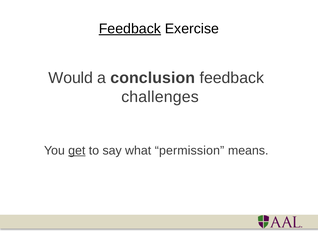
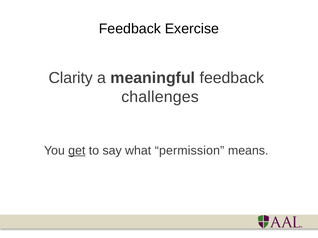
Feedback underline: present -> none (130, 29)
Would: Would -> Clarity (71, 78)
conclusion: conclusion -> meaningful (153, 78)
